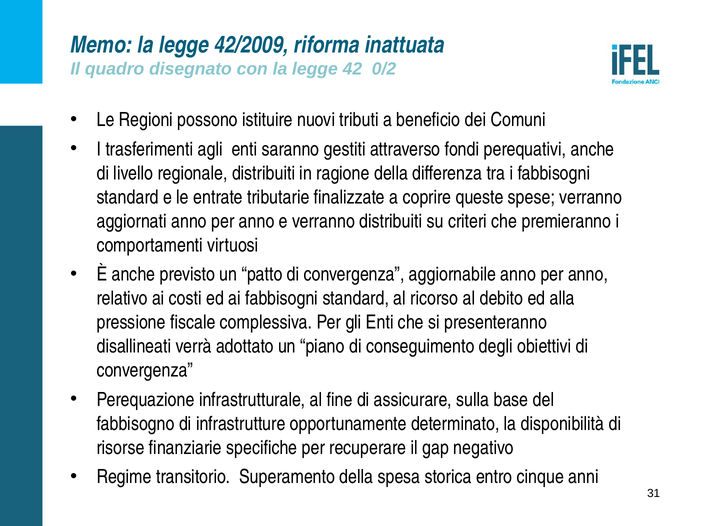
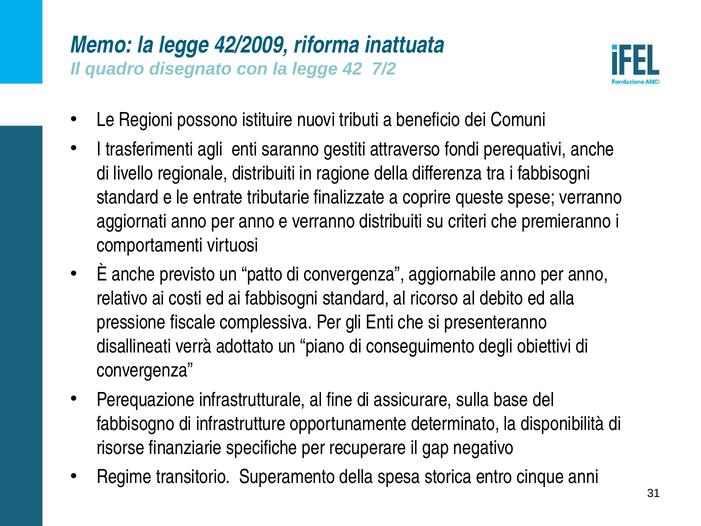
0/2: 0/2 -> 7/2 (384, 69)
